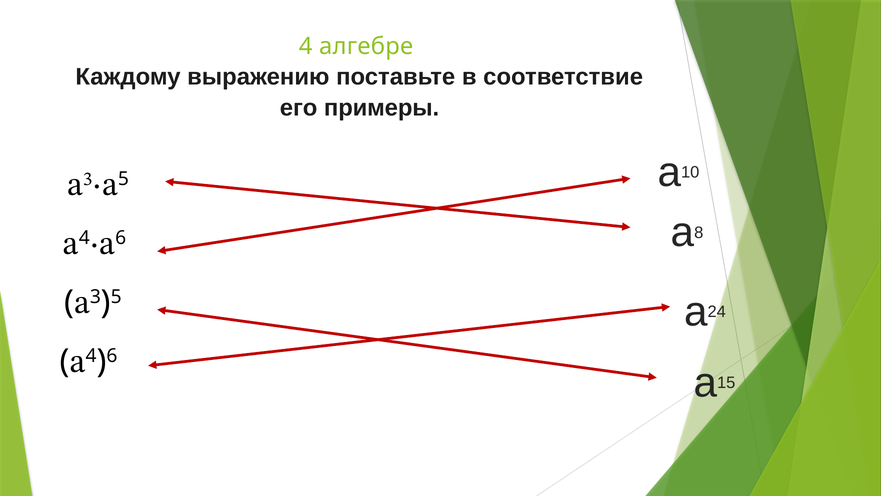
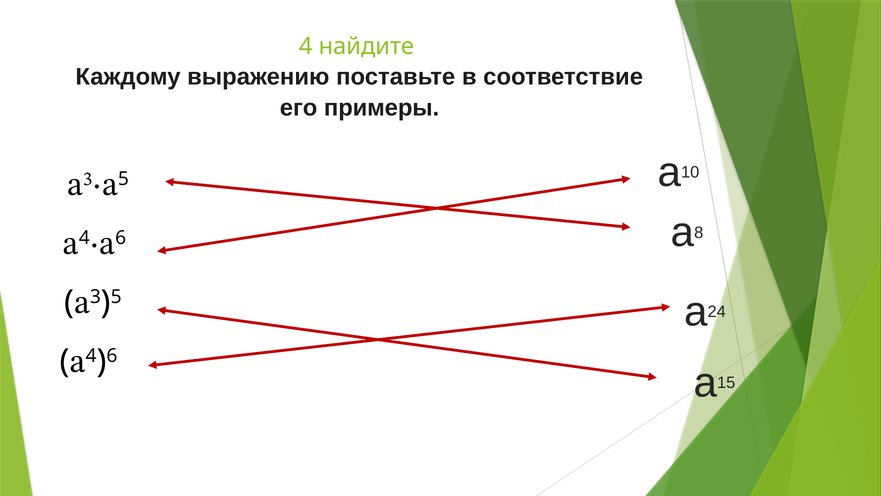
алгебре: алгебре -> найдите (366, 46)
